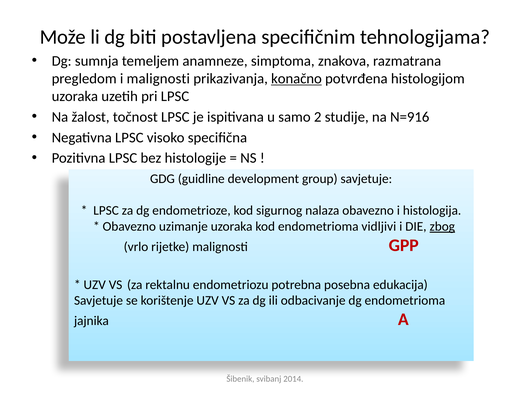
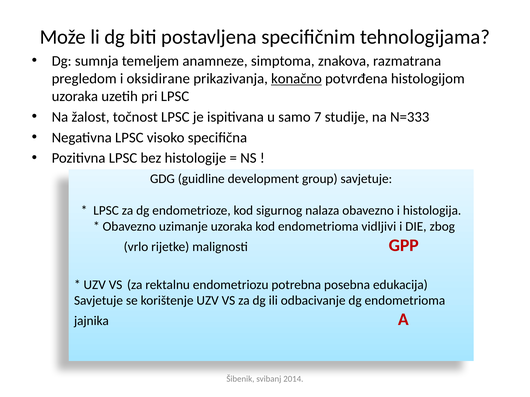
i malignosti: malignosti -> oksidirane (158, 79)
2: 2 -> 7 (318, 117)
N=916: N=916 -> N=333 (410, 117)
zbog underline: present -> none (442, 227)
